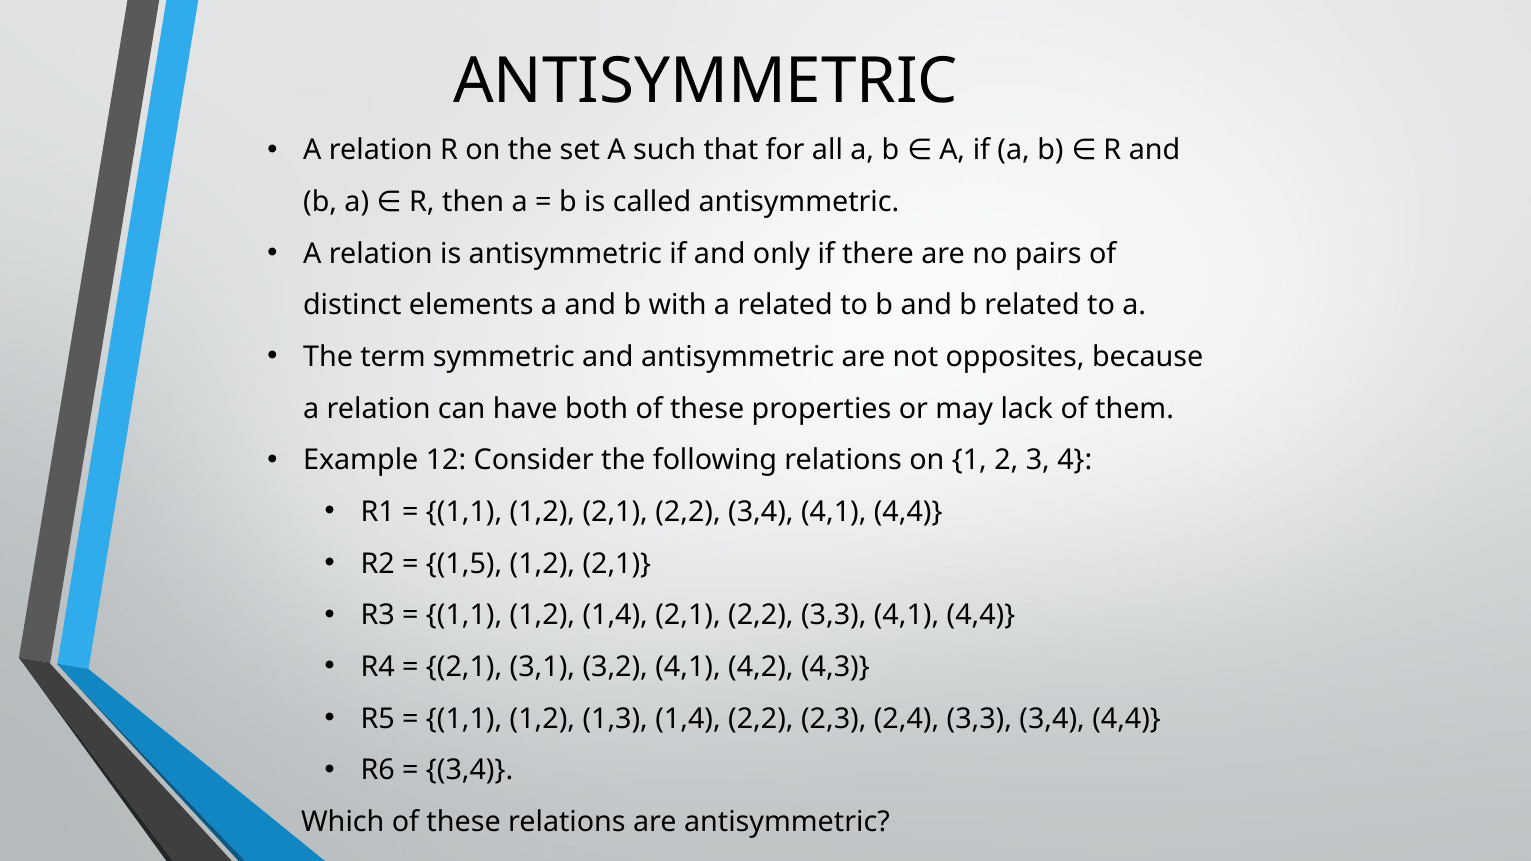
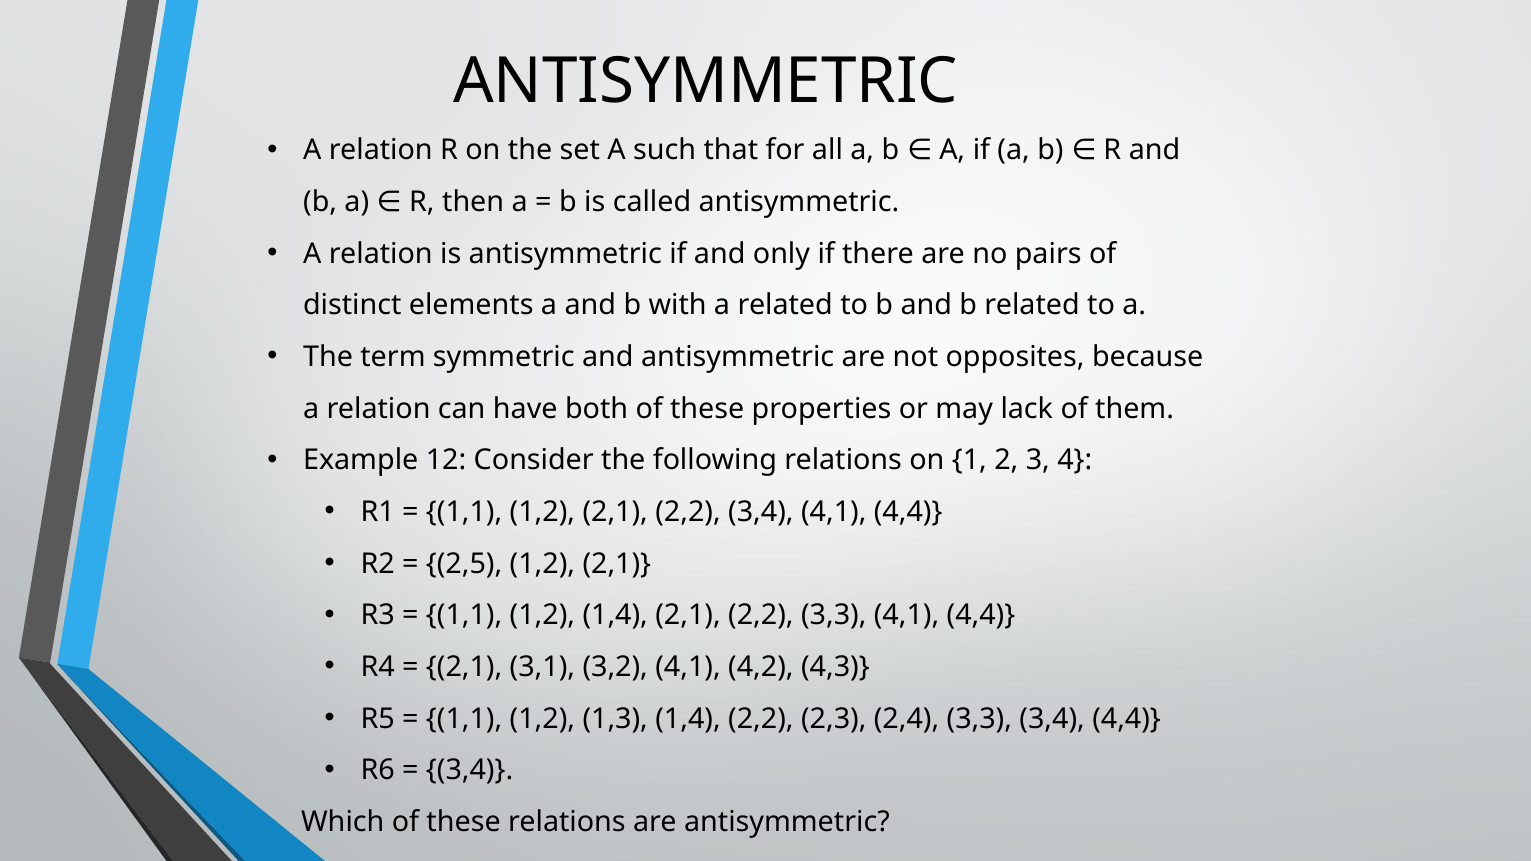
1,5: 1,5 -> 2,5 (464, 564)
